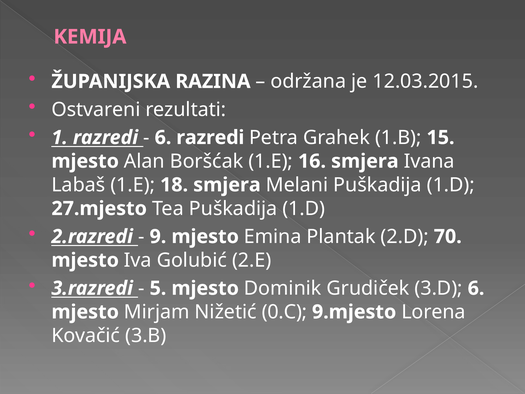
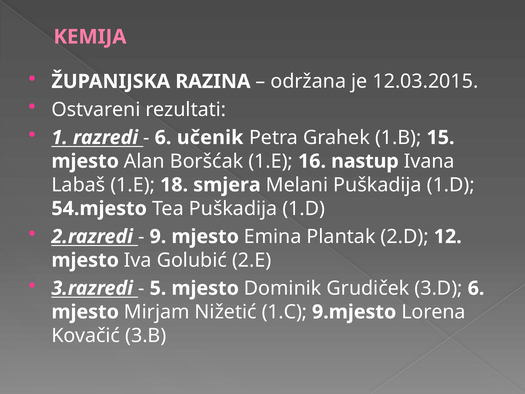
6 razredi: razredi -> učenik (210, 137)
16 smjera: smjera -> nastup (365, 161)
27.mjesto: 27.mjesto -> 54.mjesto (99, 208)
70: 70 -> 12 (448, 236)
0.C: 0.C -> 1.C (284, 312)
